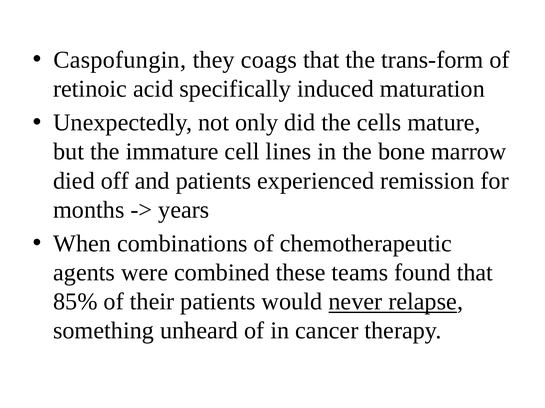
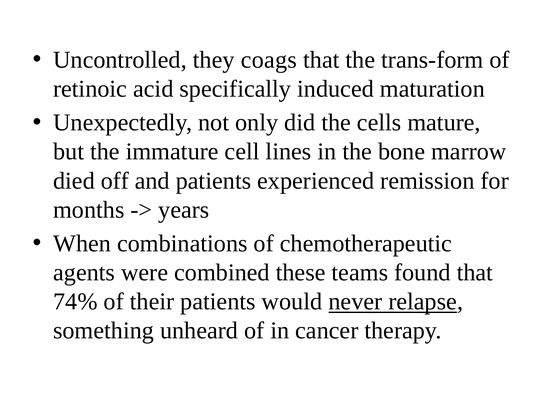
Caspofungin: Caspofungin -> Uncontrolled (120, 60)
85%: 85% -> 74% (75, 302)
